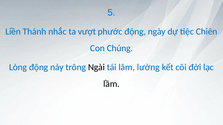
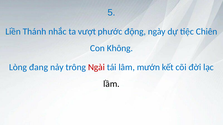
Chúng: Chúng -> Không (120, 48)
Lòng động: động -> đang (39, 67)
Ngài colour: black -> red (96, 67)
lường: lường -> mướn (148, 67)
